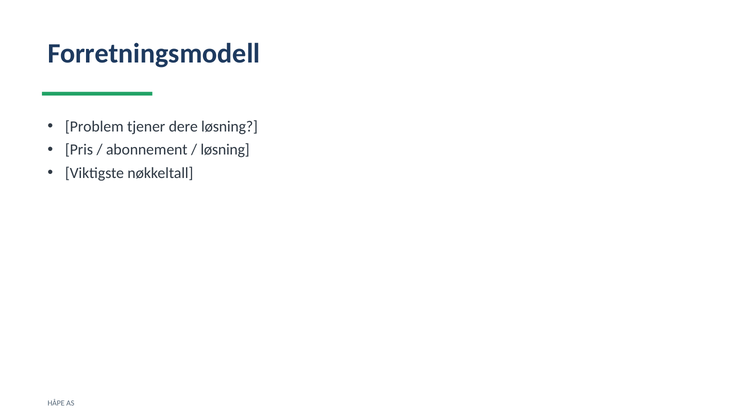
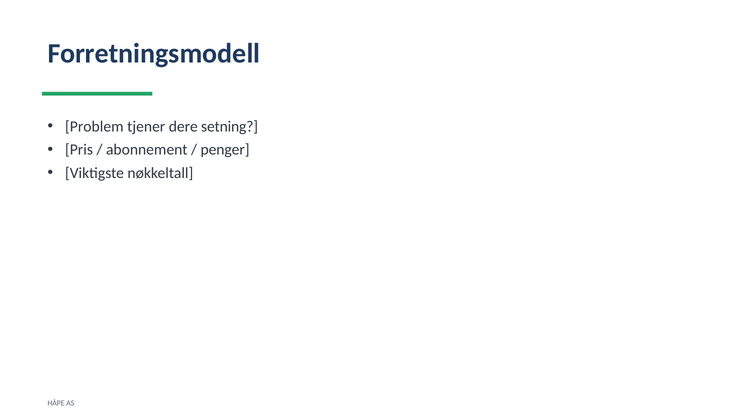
dere løsning: løsning -> setning (230, 127)
løsning: løsning -> penger (225, 150)
